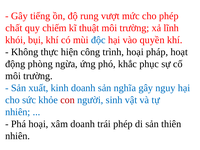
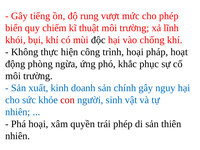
chất: chất -> biển (14, 28)
độc colour: blue -> black (98, 40)
quyền: quyền -> chống (152, 40)
nghĩa: nghĩa -> chính (125, 88)
xâm doanh: doanh -> quyền (83, 124)
